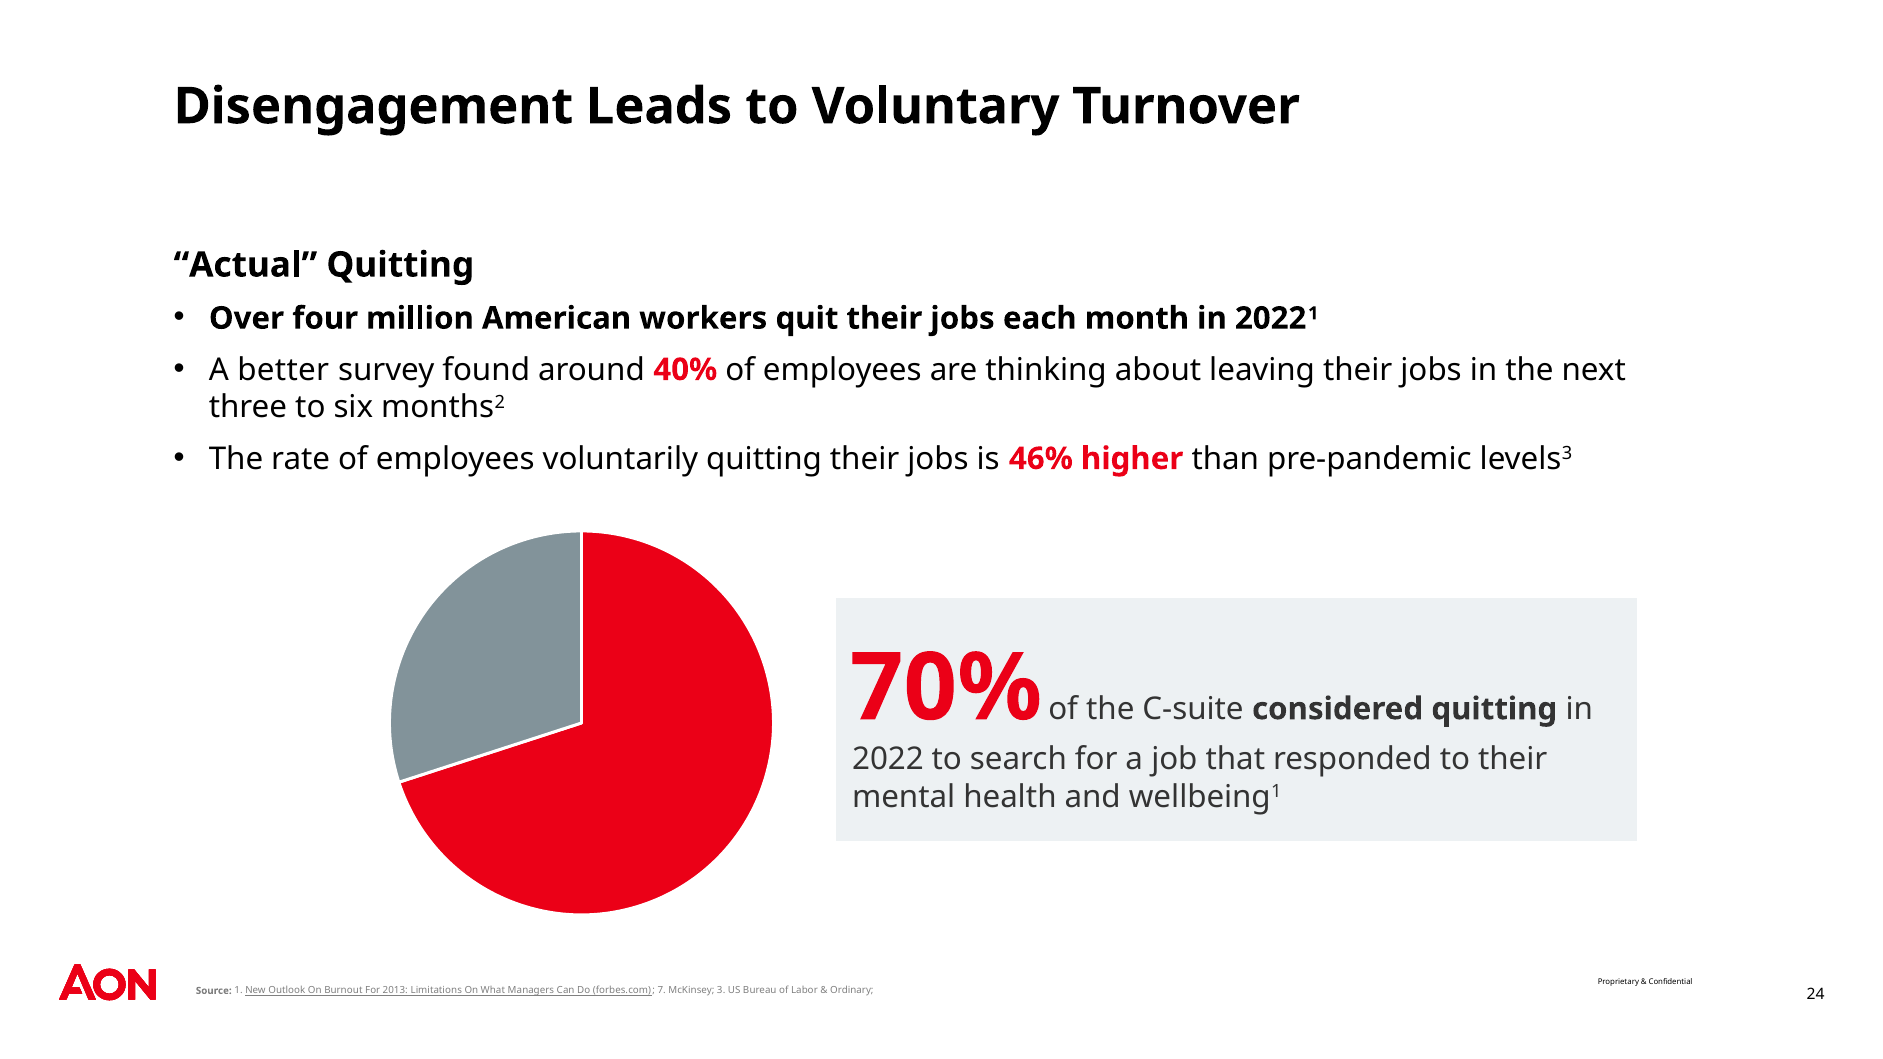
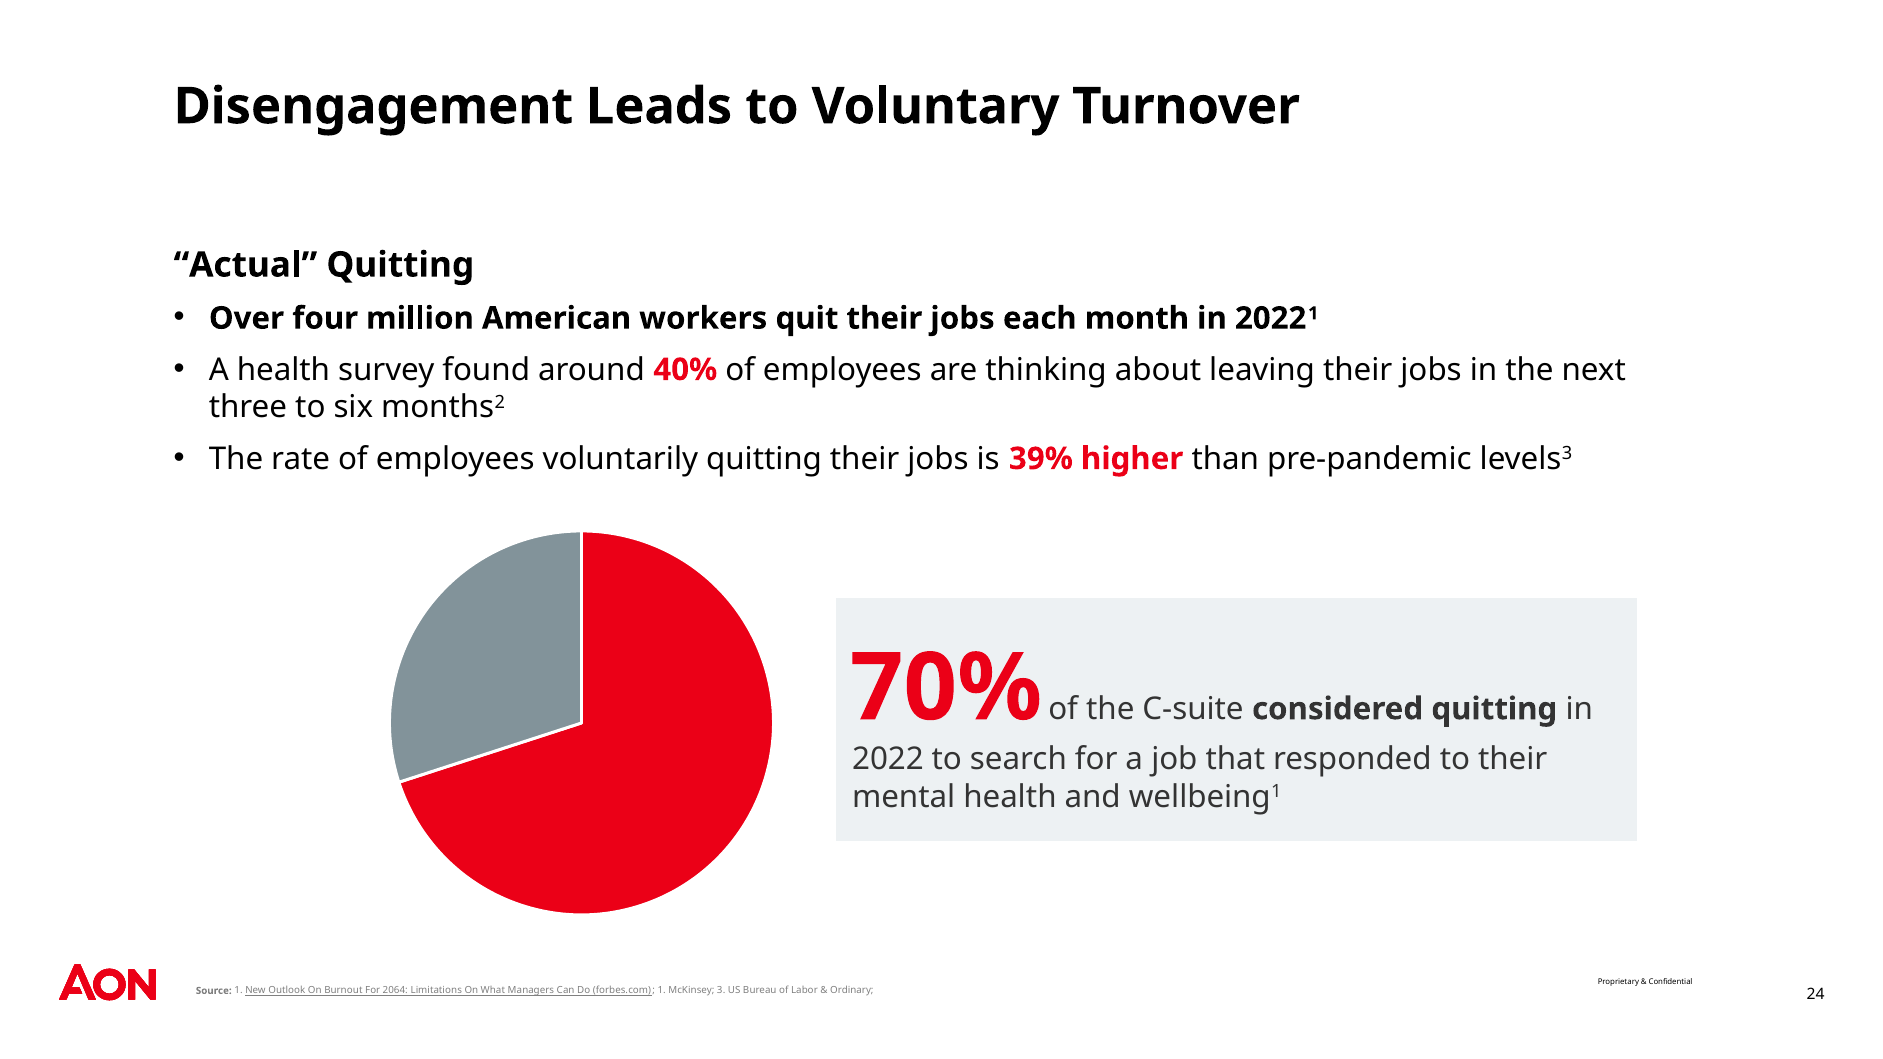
A better: better -> health (283, 370)
46%: 46% -> 39% (1041, 459)
2013: 2013 -> 2064 (395, 991)
forbes.com 7: 7 -> 1 (662, 991)
